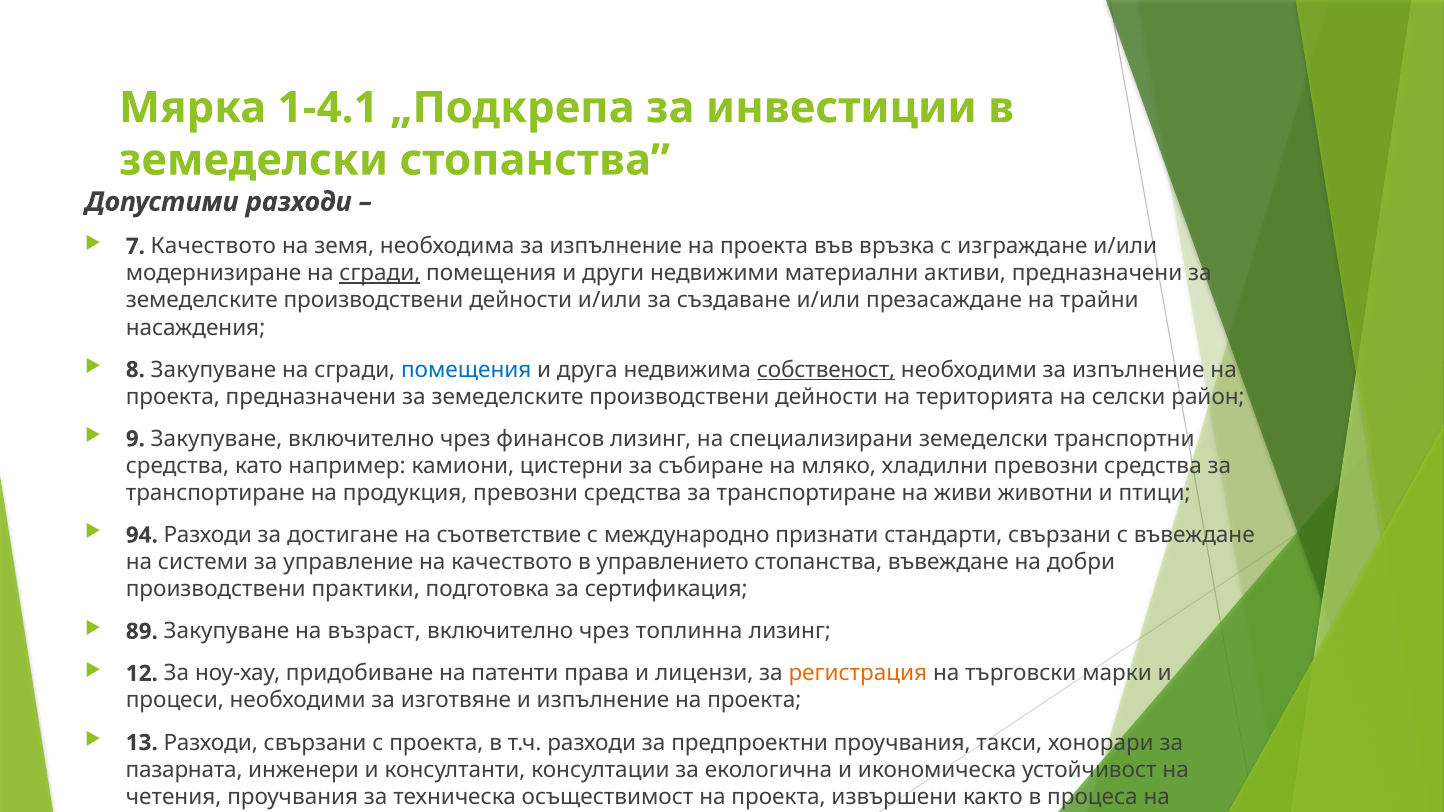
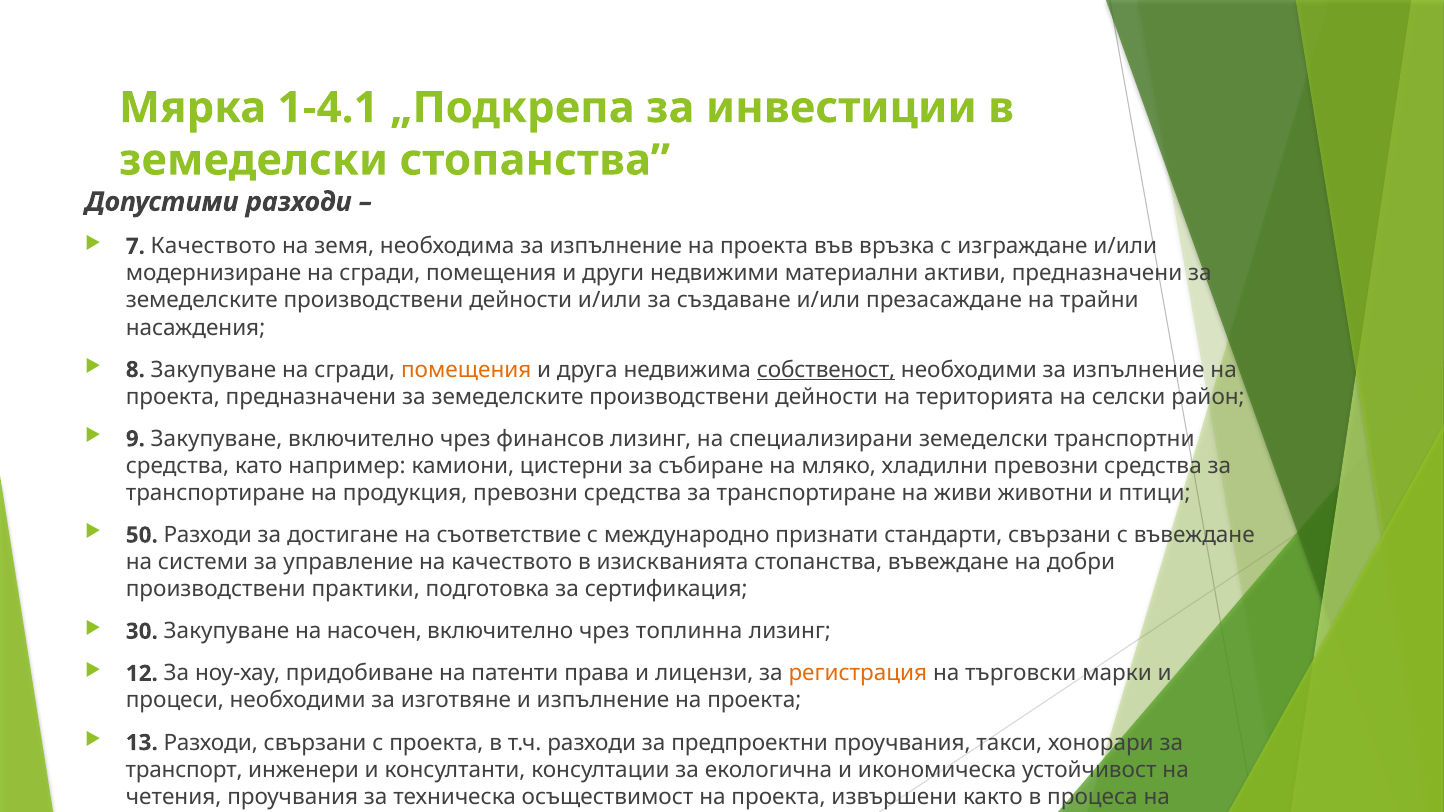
сгради underline: present -> none (380, 274)
помещения colour: blue -> orange (466, 370)
94: 94 -> 50 (142, 535)
управлението: управлението -> изискванията (673, 562)
89: 89 -> 30 (142, 632)
възраст: възраст -> насочен (374, 632)
пазарната: пазарната -> транспорт (184, 770)
